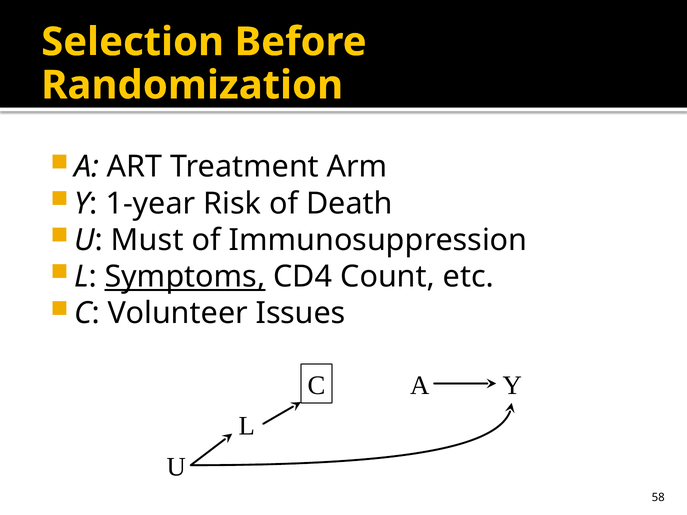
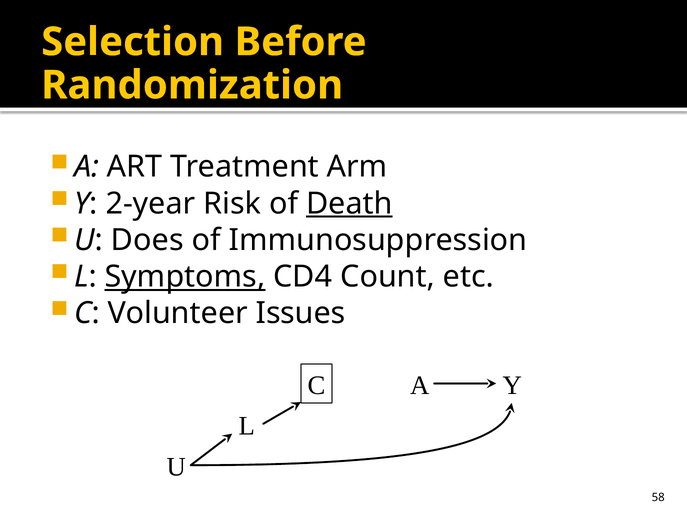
1-year: 1-year -> 2-year (150, 204)
Death underline: none -> present (349, 204)
Must: Must -> Does (147, 240)
